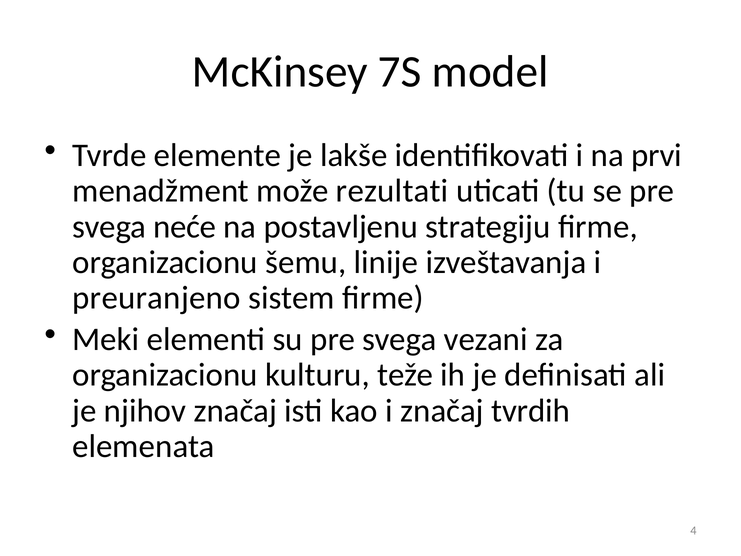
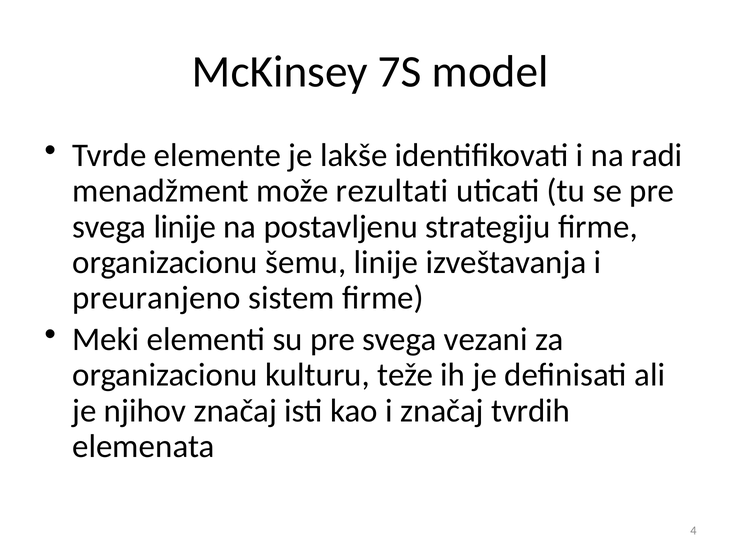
prvi: prvi -> radi (657, 155)
svega neće: neće -> linije (185, 227)
